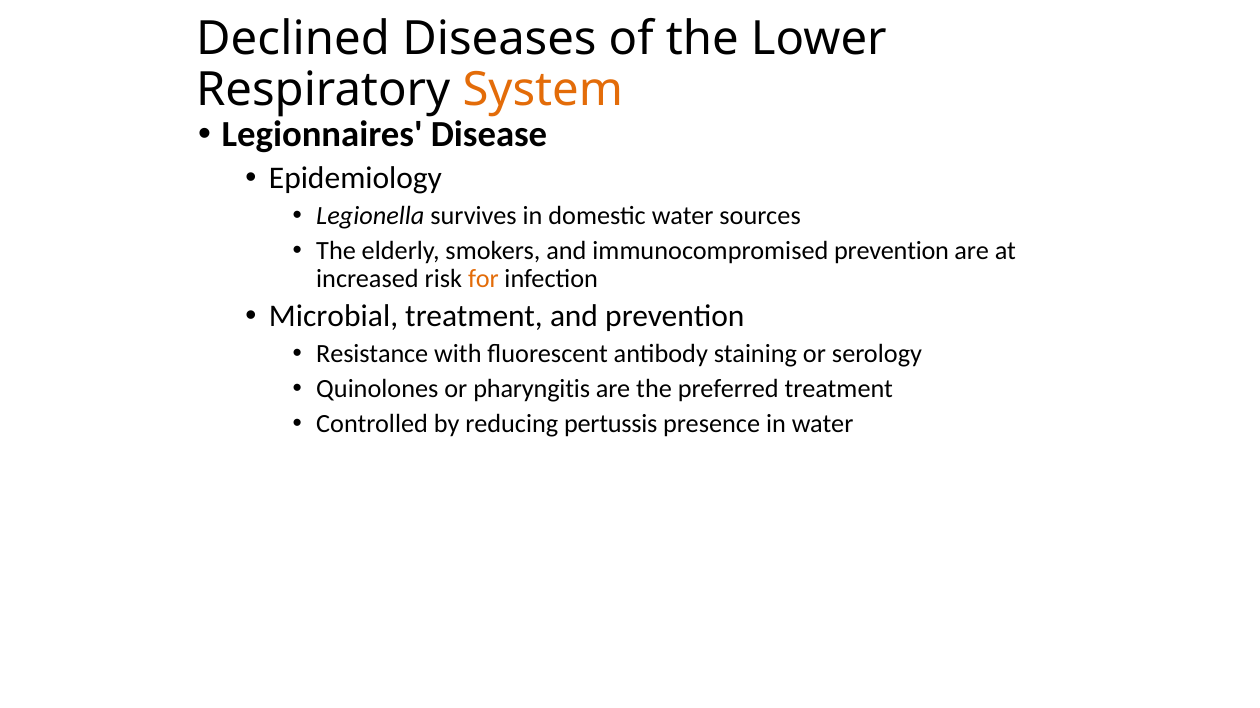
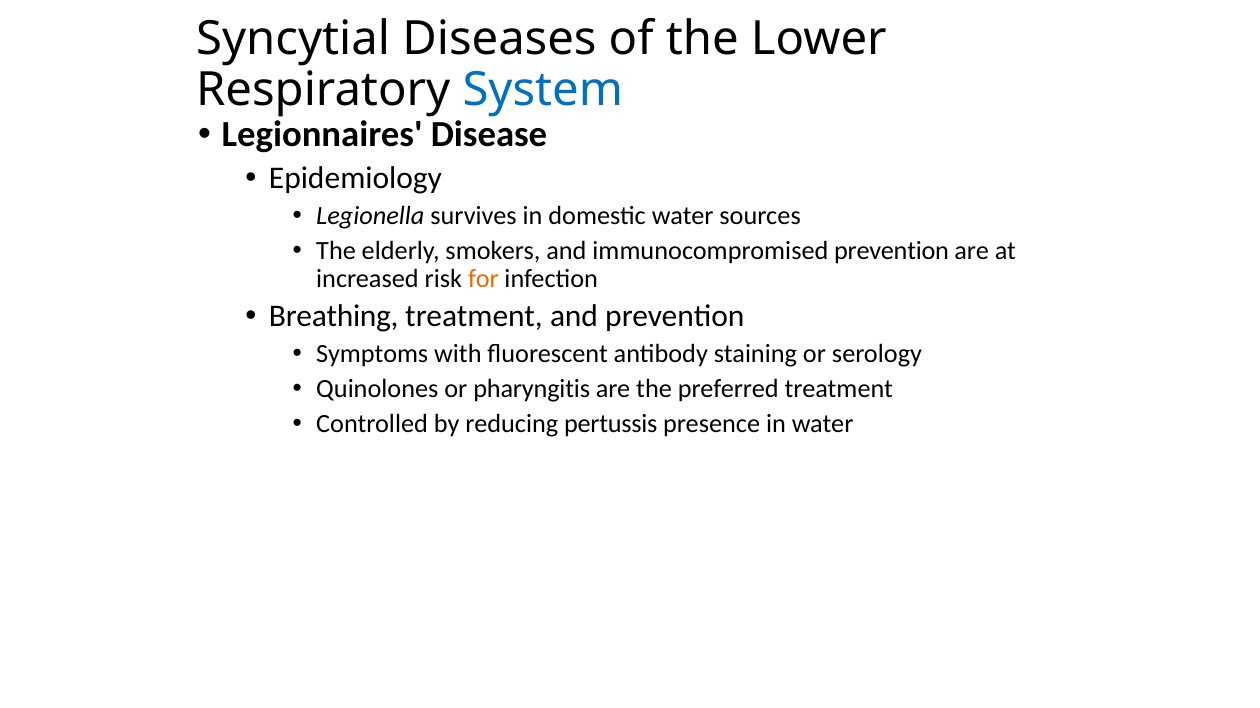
Declined: Declined -> Syncytial (293, 39)
System colour: orange -> blue (543, 90)
Microbial: Microbial -> Breathing (334, 317)
Resistance: Resistance -> Symptoms (372, 355)
